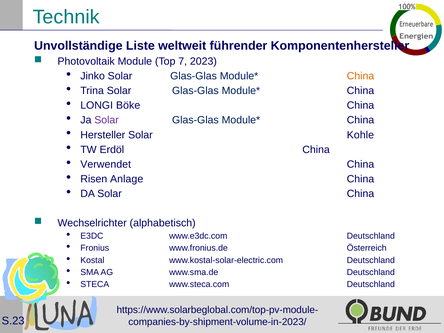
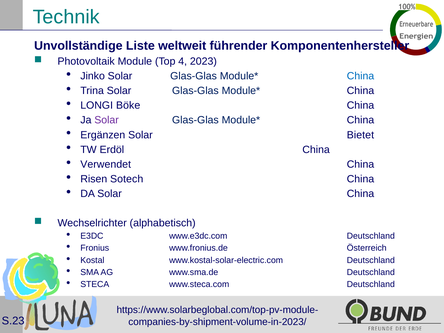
7: 7 -> 4 (183, 61)
China colour: orange -> blue (360, 76)
Hersteller: Hersteller -> Ergänzen (103, 135)
Kohle: Kohle -> Bietet (360, 135)
Anlage: Anlage -> Sotech (127, 179)
